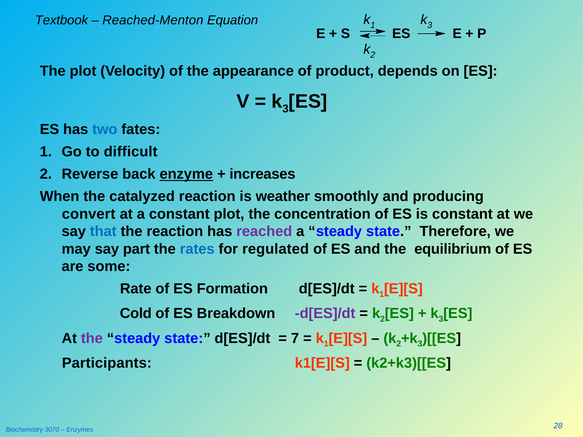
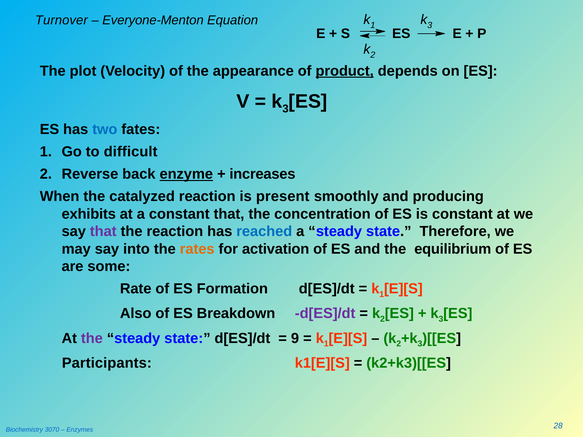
Textbook: Textbook -> Turnover (61, 20)
Reached-Menton: Reached-Menton -> Everyone-Menton (153, 20)
product underline: none -> present (345, 71)
weather: weather -> present (283, 197)
convert: convert -> exhibits (89, 214)
constant plot: plot -> that (229, 214)
that colour: blue -> purple (103, 232)
reached colour: purple -> blue (264, 232)
part: part -> into (136, 249)
rates colour: blue -> orange (197, 249)
regulated: regulated -> activation (276, 249)
Cold: Cold -> Also (136, 314)
7: 7 -> 9 (295, 338)
